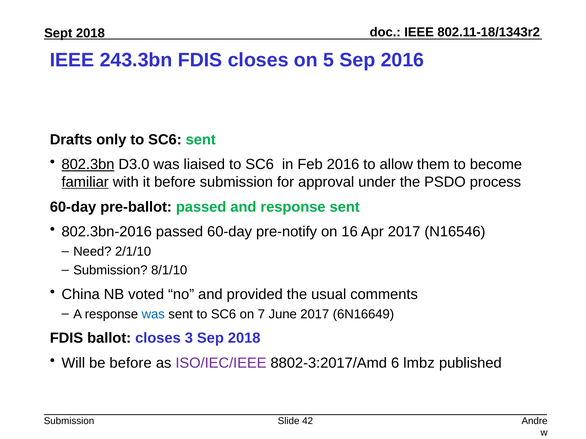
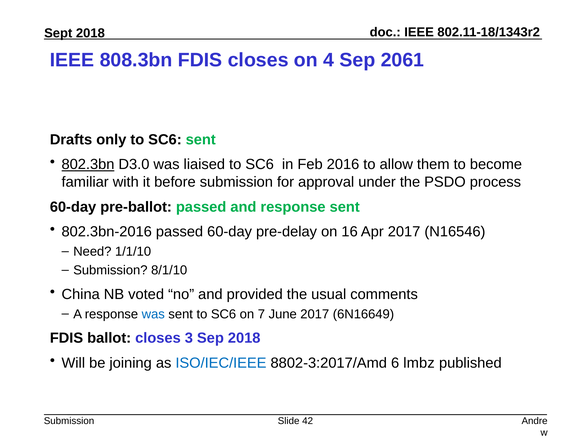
243.3bn: 243.3bn -> 808.3bn (136, 60)
5: 5 -> 4 (329, 60)
Sep 2016: 2016 -> 2061 (402, 60)
familiar underline: present -> none (85, 182)
pre-notify: pre-notify -> pre-delay (287, 232)
2/1/10: 2/1/10 -> 1/1/10 (133, 252)
be before: before -> joining (131, 363)
ISO/IEC/IEEE colour: purple -> blue (221, 363)
